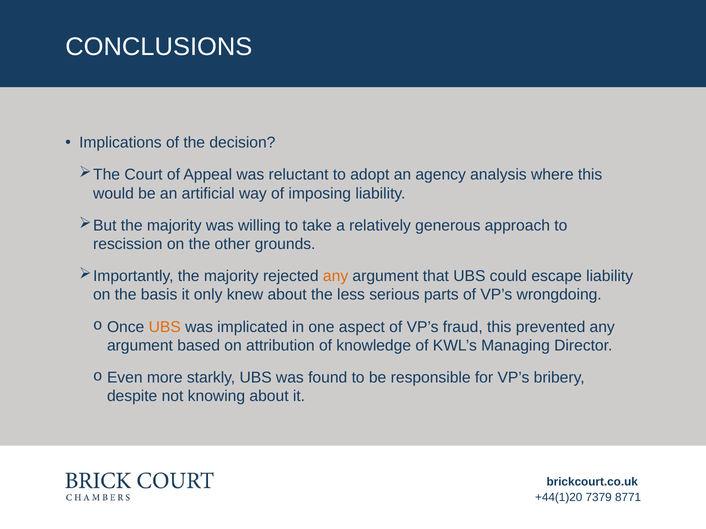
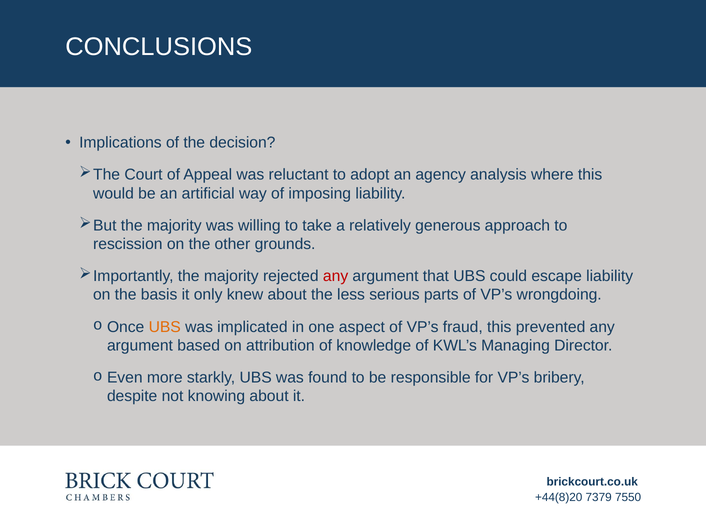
any colour: orange -> red (336, 276)
+44(1)20: +44(1)20 -> +44(8)20 (559, 498)
8771: 8771 -> 7550 (628, 498)
